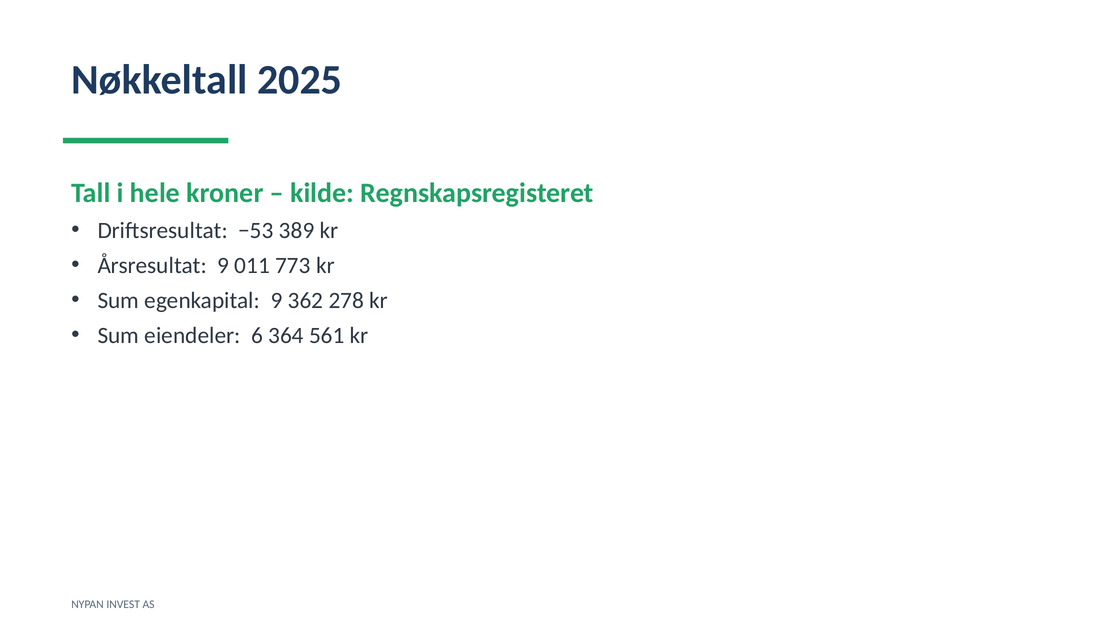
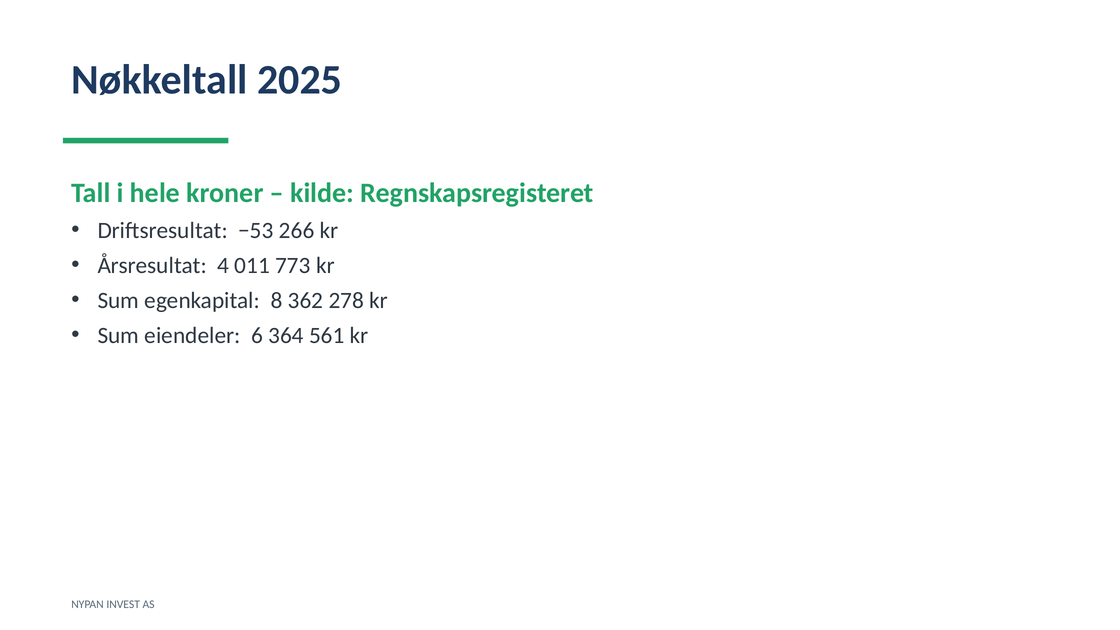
389: 389 -> 266 (297, 230)
Årsresultat 9: 9 -> 4 (223, 265)
egenkapital 9: 9 -> 8 (277, 300)
